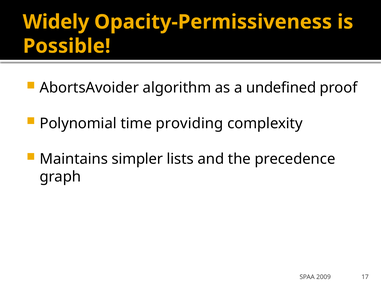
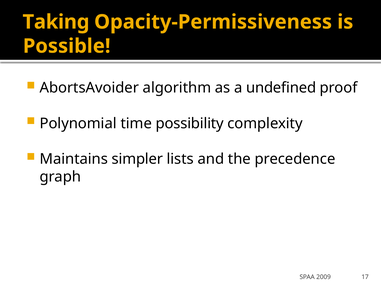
Widely: Widely -> Taking (56, 22)
providing: providing -> possibility (190, 123)
